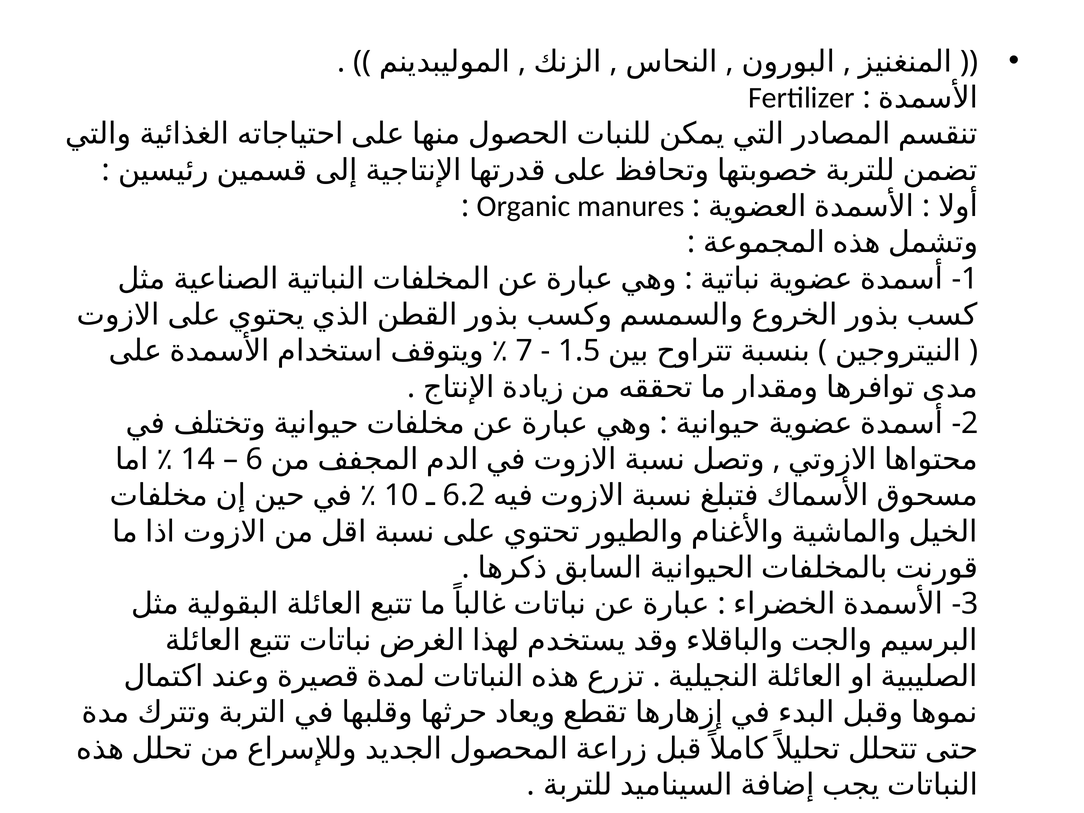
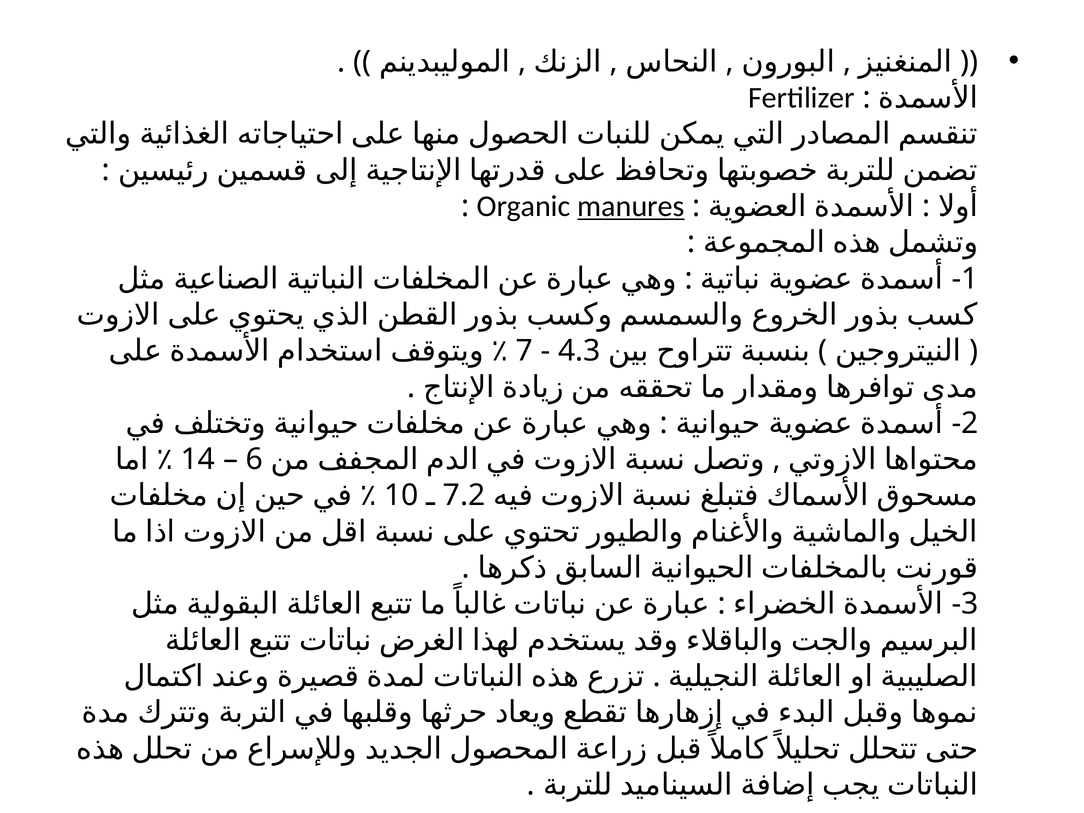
manures underline: none -> present (631, 206)
1.5: 1.5 -> 4.3 (579, 351)
6.2: 6.2 -> 7.2 (464, 496)
